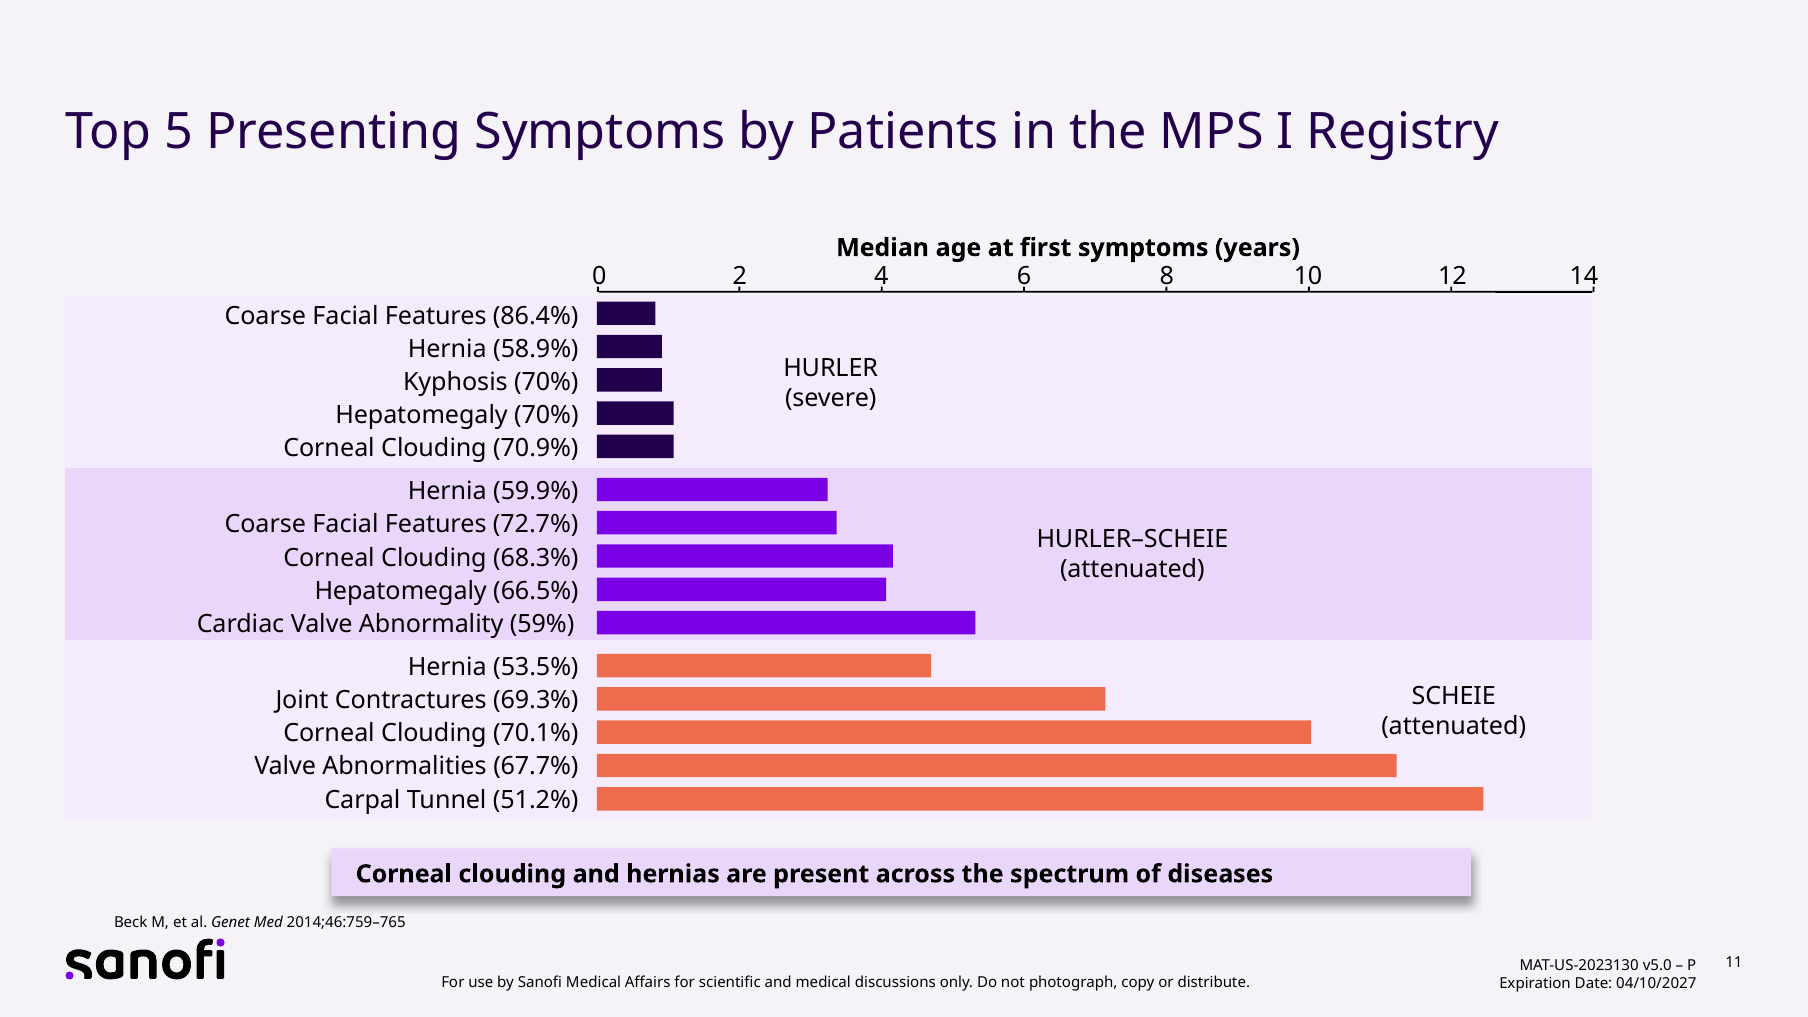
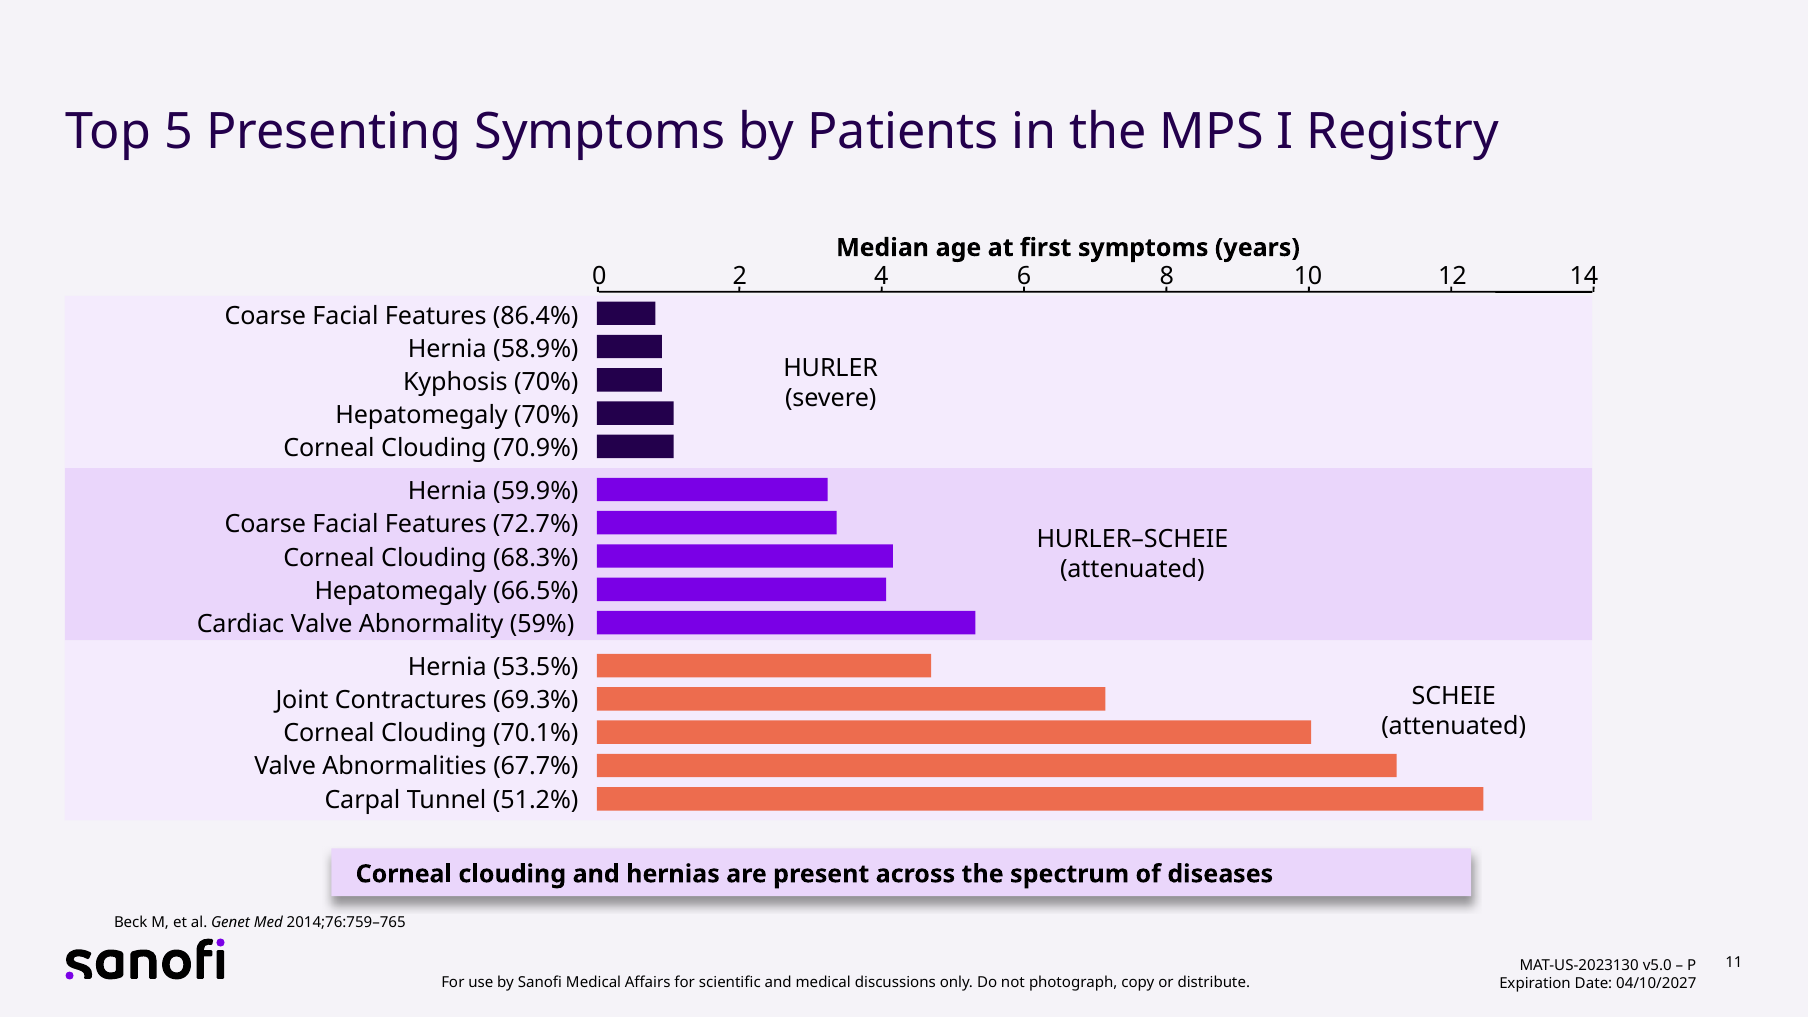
2014;46:759–765: 2014;46:759–765 -> 2014;76:759–765 (346, 923)
